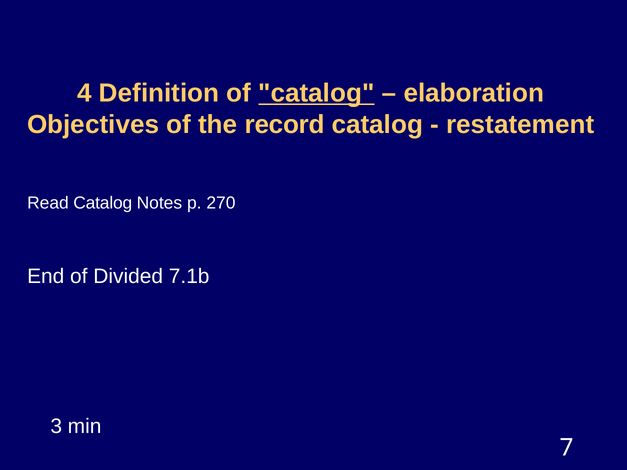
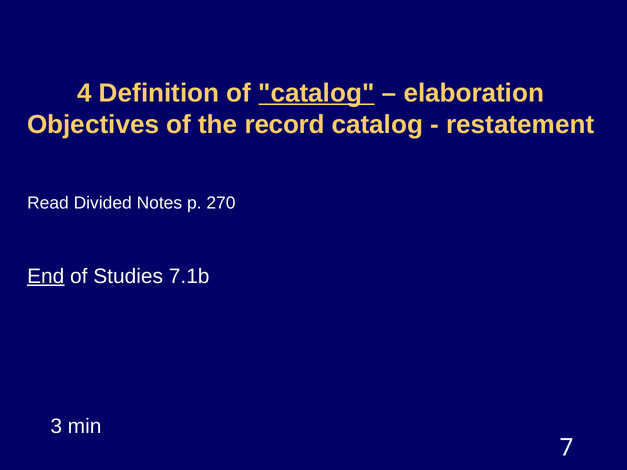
Read Catalog: Catalog -> Divided (103, 203)
End underline: none -> present (46, 276)
Divided: Divided -> Studies (128, 276)
